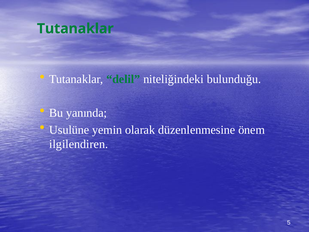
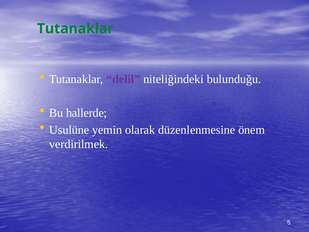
delil colour: green -> purple (123, 79)
yanında: yanında -> hallerde (87, 113)
ilgilendiren: ilgilendiren -> verdirilmek (79, 144)
